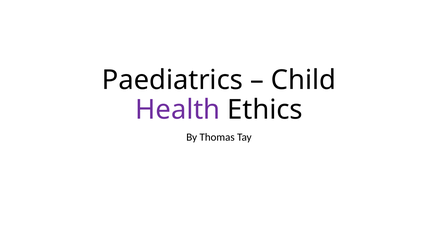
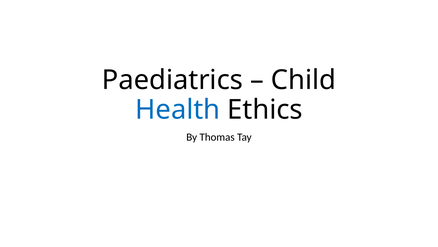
Health colour: purple -> blue (178, 109)
